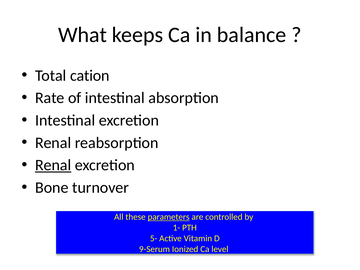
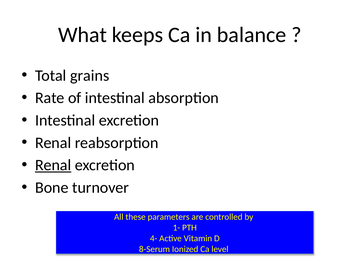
cation: cation -> grains (90, 76)
parameters underline: present -> none (169, 217)
5-: 5- -> 4- (154, 238)
9-Serum: 9-Serum -> 8-Serum (154, 249)
